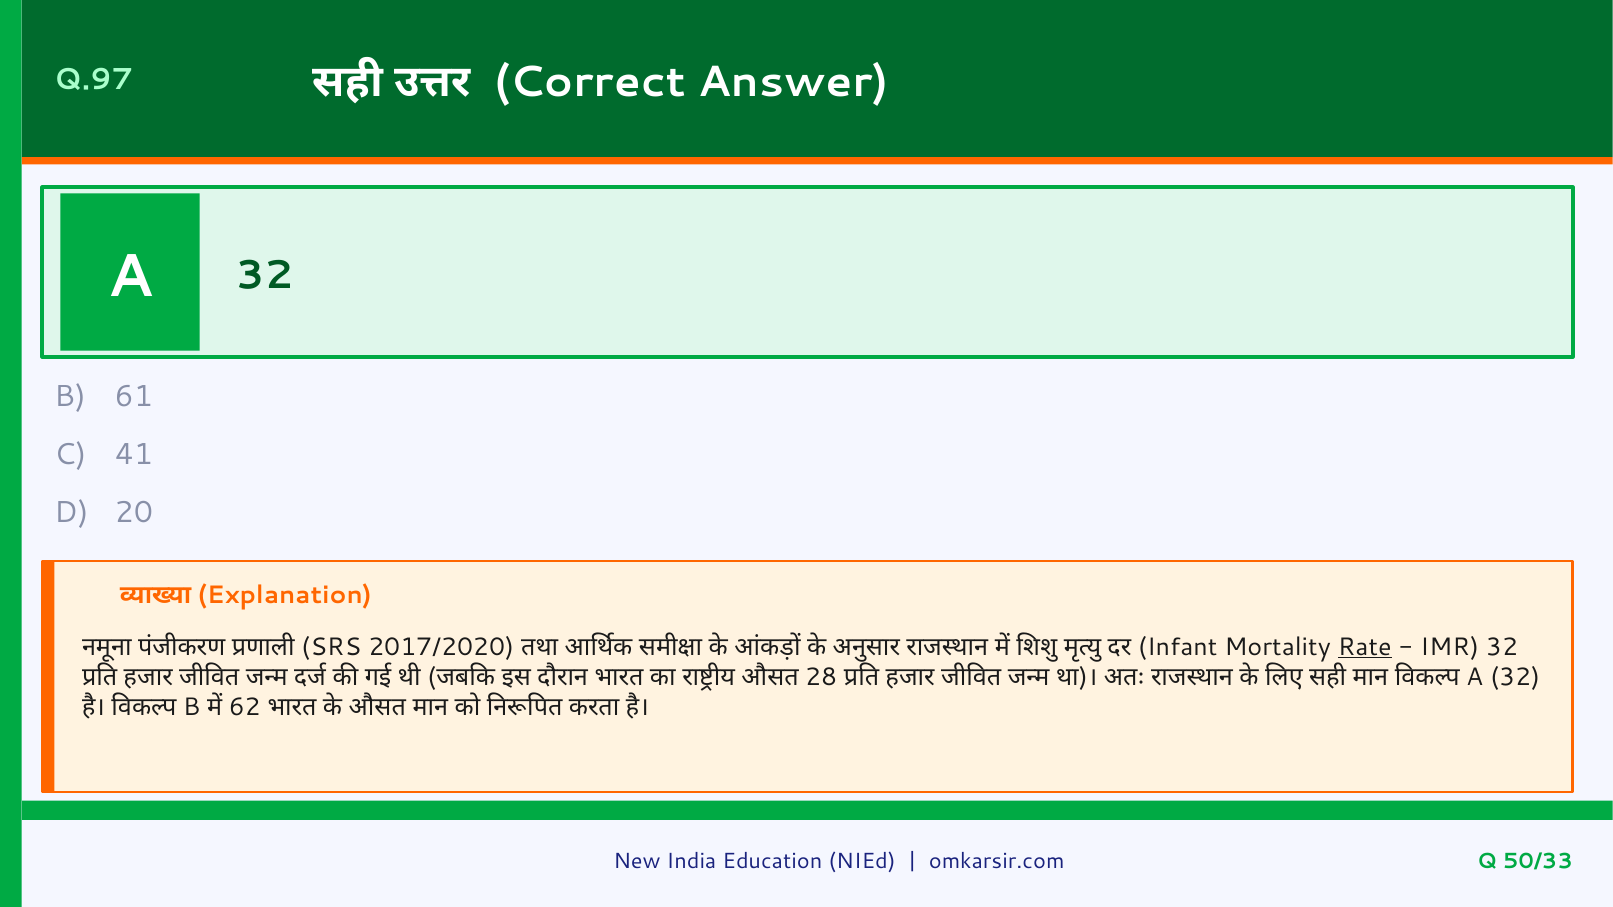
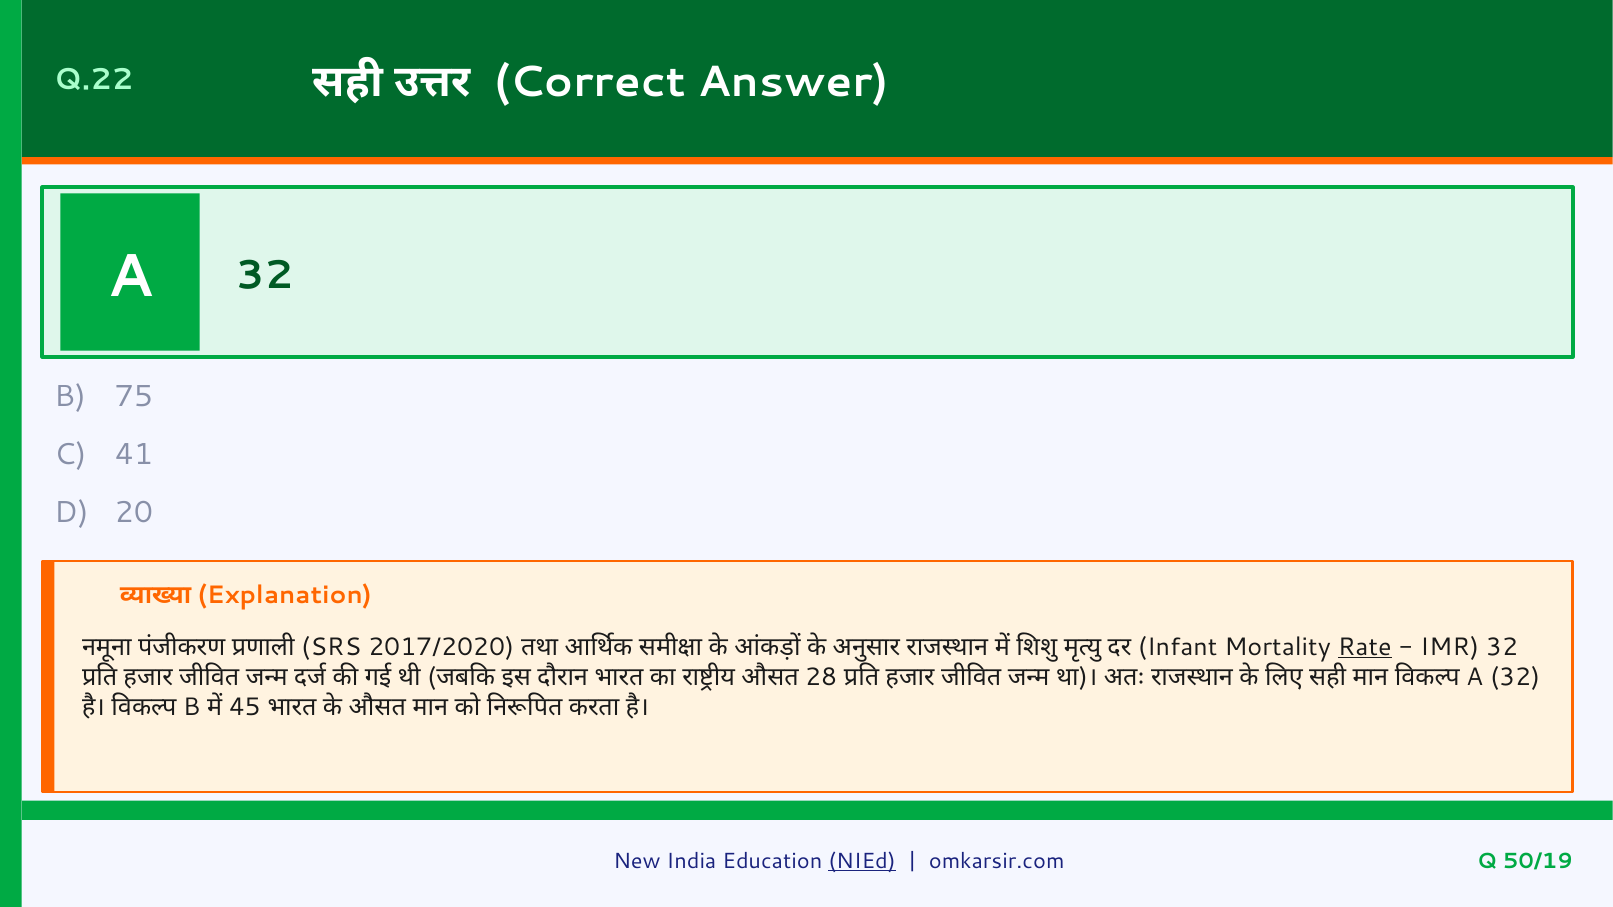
Q.97: Q.97 -> Q.22 (94, 80)
61: 61 -> 75 (134, 396)
62: 62 -> 45 (245, 708)
NIEd underline: none -> present (862, 862)
50/33: 50/33 -> 50/19 (1538, 862)
